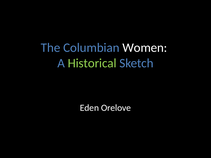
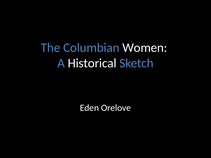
Historical colour: light green -> white (92, 63)
